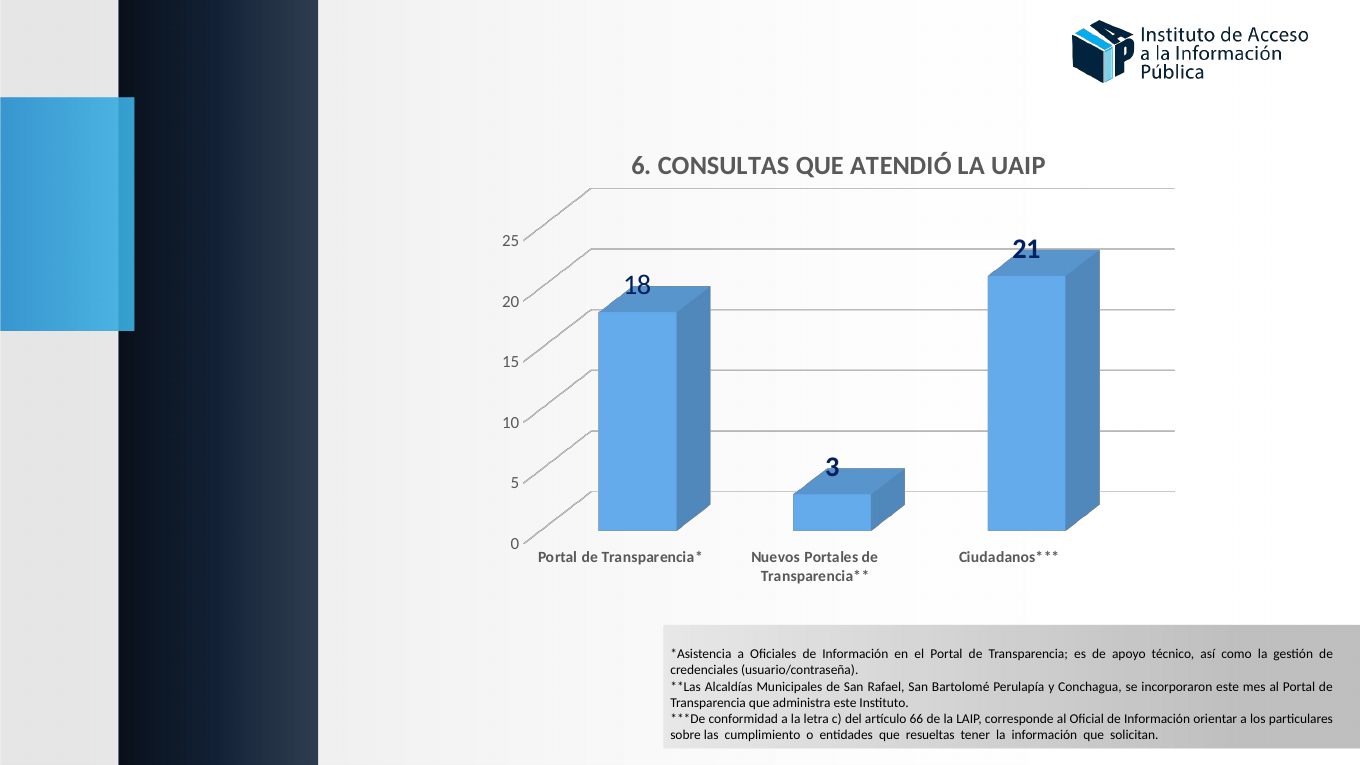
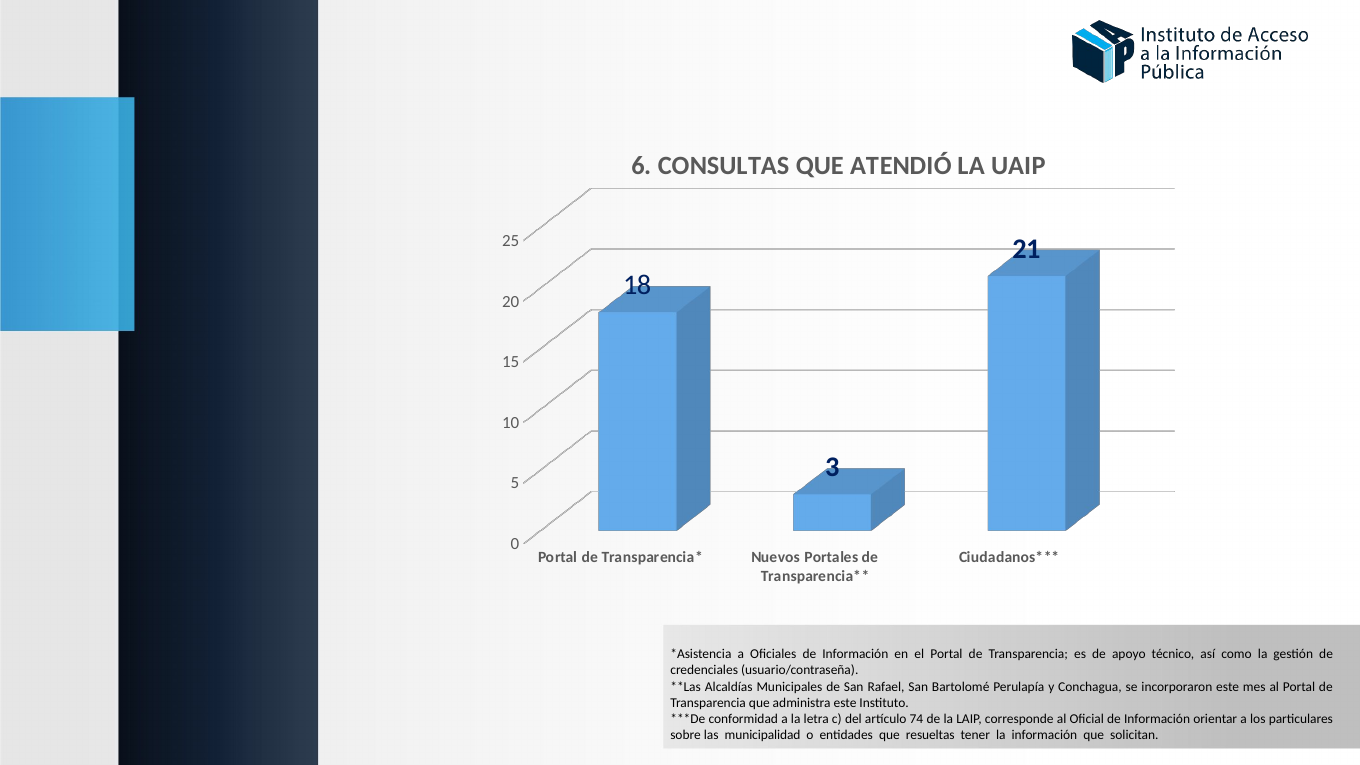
66: 66 -> 74 (916, 719)
cumplimiento: cumplimiento -> municipalidad (763, 735)
